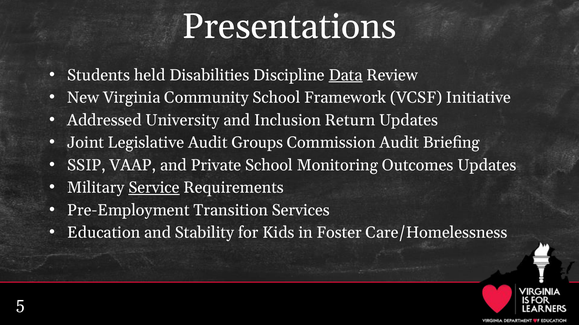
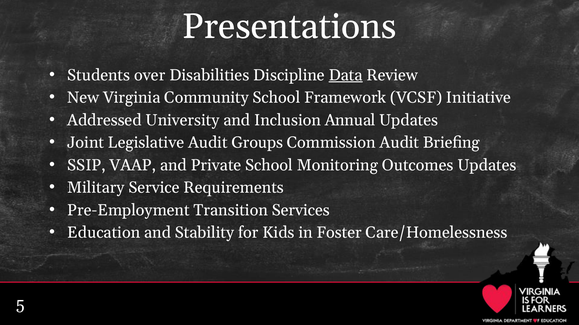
held: held -> over (150, 75)
Return: Return -> Annual (350, 120)
Service underline: present -> none (154, 188)
